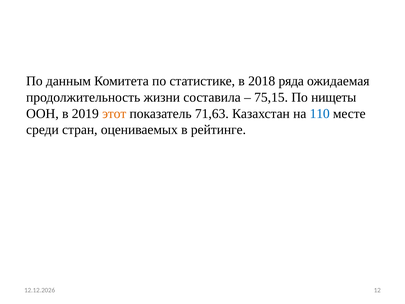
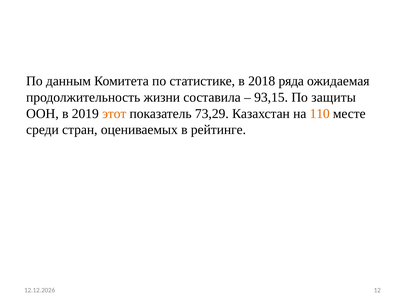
75,15: 75,15 -> 93,15 (271, 97)
нищеты: нищеты -> защиты (334, 97)
71,63: 71,63 -> 73,29 (212, 114)
110 colour: blue -> orange (320, 114)
